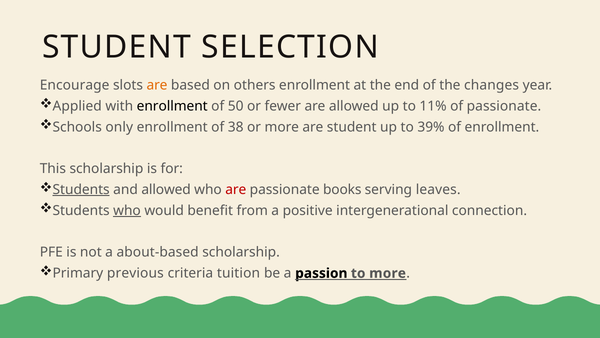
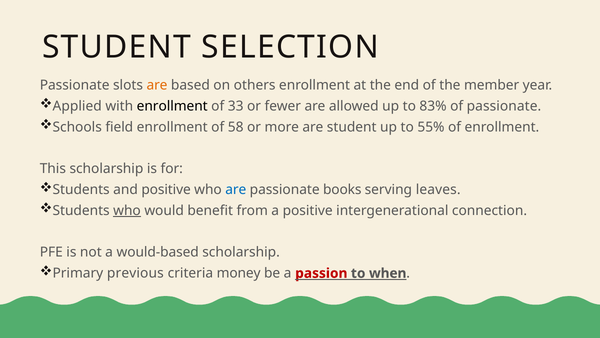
Encourage: Encourage -> Passionate (75, 85)
changes: changes -> member (492, 85)
50: 50 -> 33 (236, 106)
11%: 11% -> 83% (433, 106)
only: only -> field (119, 127)
38: 38 -> 58 (236, 127)
39%: 39% -> 55% (431, 127)
Students underline: present -> none (81, 189)
and allowed: allowed -> positive (166, 189)
are colour: red -> blue (236, 189)
about-based: about-based -> would-based (158, 252)
tuition: tuition -> money (239, 273)
passion colour: black -> red (321, 273)
to more: more -> when (388, 273)
